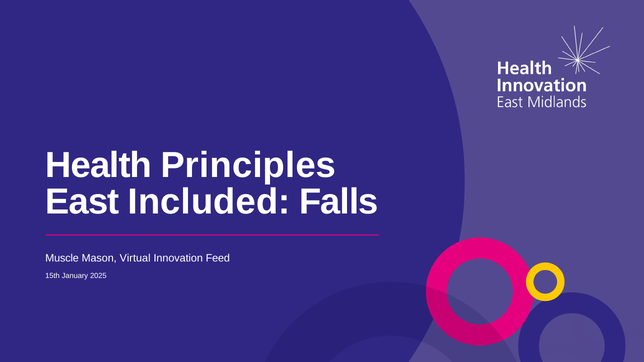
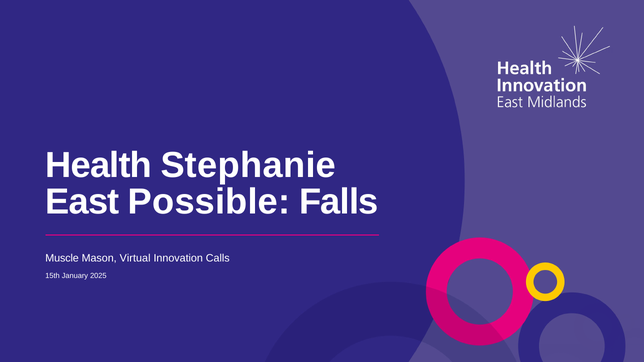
Principles: Principles -> Stephanie (248, 165)
Included: Included -> Possible (209, 202)
Feed: Feed -> Calls (218, 258)
